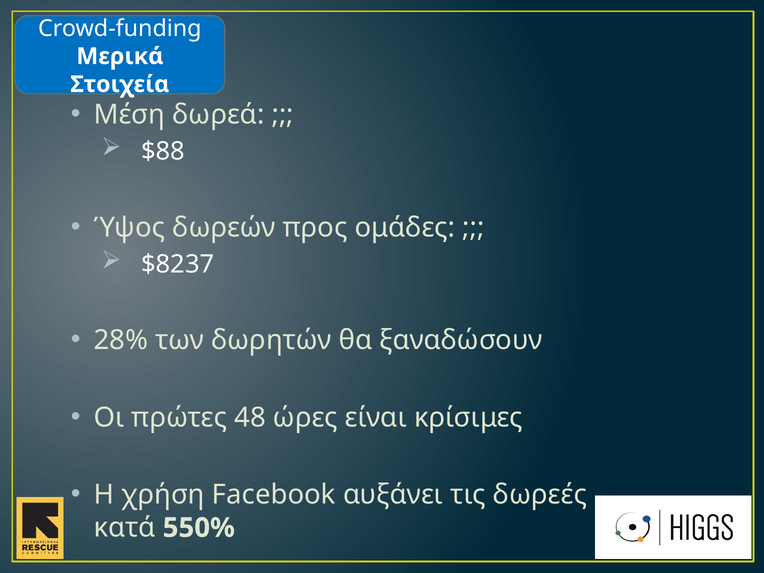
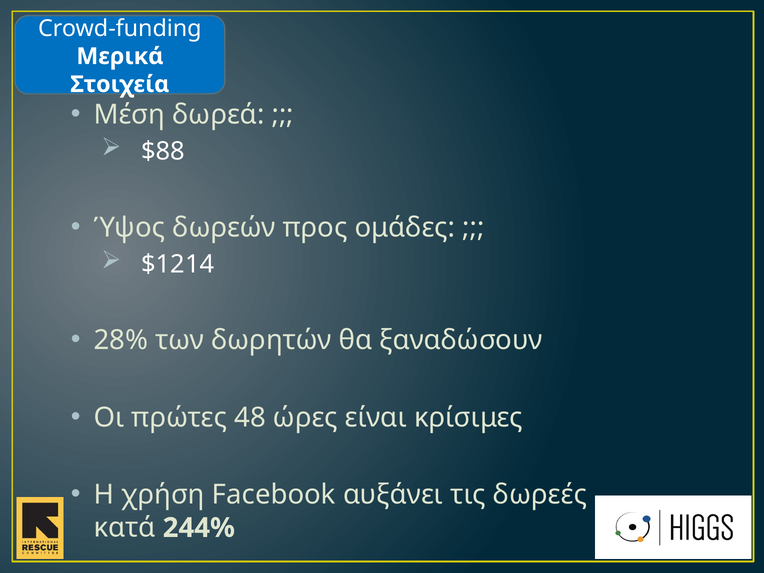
$8237: $8237 -> $1214 (178, 264)
550%: 550% -> 244% (199, 528)
